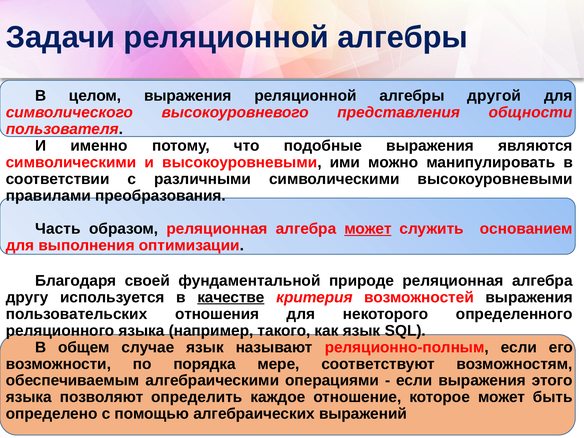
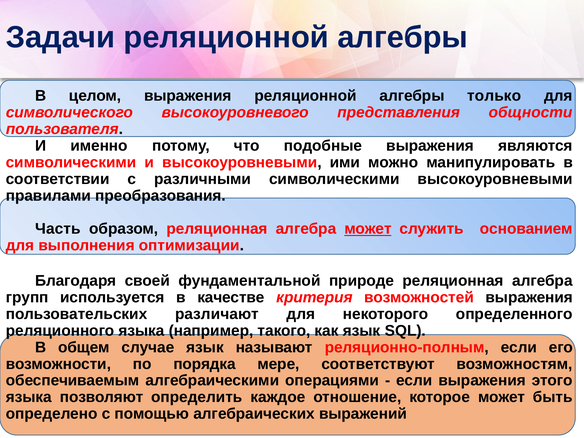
другой: другой -> только (494, 96)
другу: другу -> групп (27, 297)
качестве underline: present -> none (231, 297)
отношения: отношения -> различают (217, 314)
